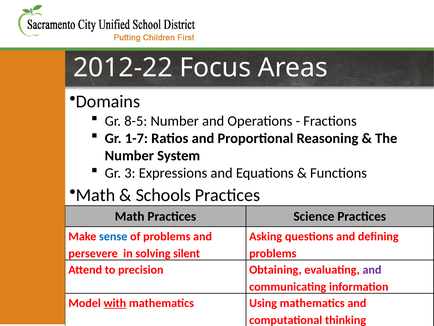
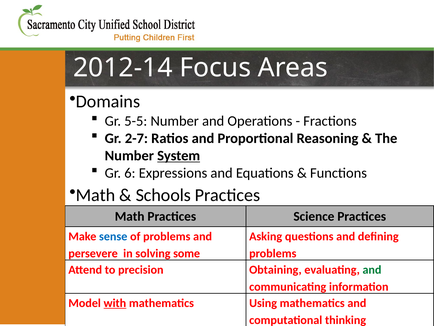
2012-22: 2012-22 -> 2012-14 (123, 68)
8-5: 8-5 -> 5-5 (136, 121)
1-7: 1-7 -> 2-7 (136, 138)
System underline: none -> present (179, 156)
3: 3 -> 6 (130, 173)
silent: silent -> some (187, 253)
and colour: purple -> green (372, 269)
